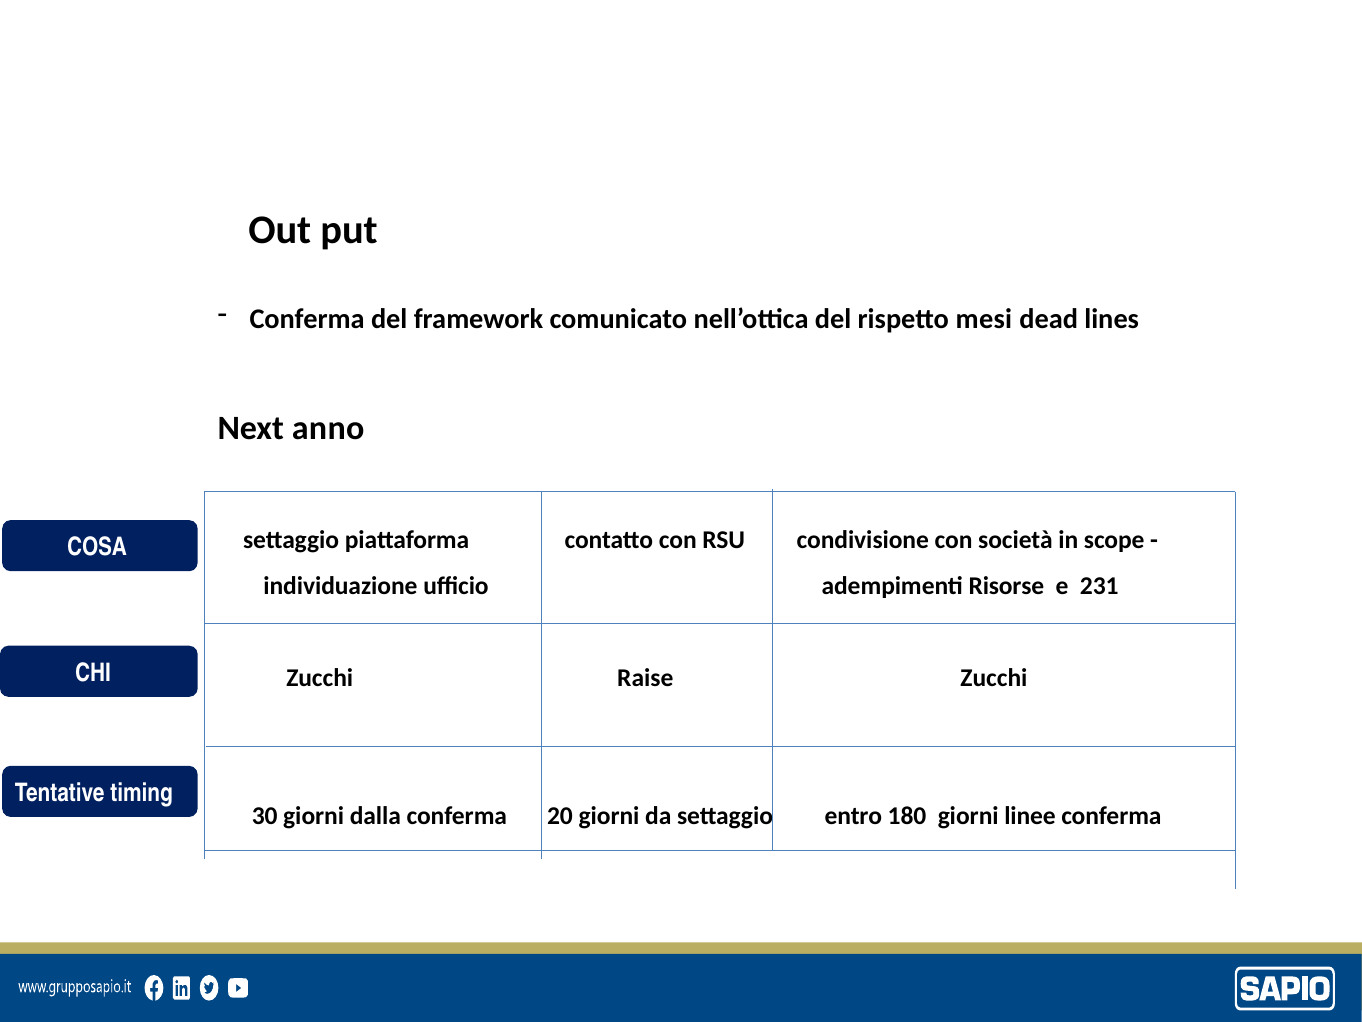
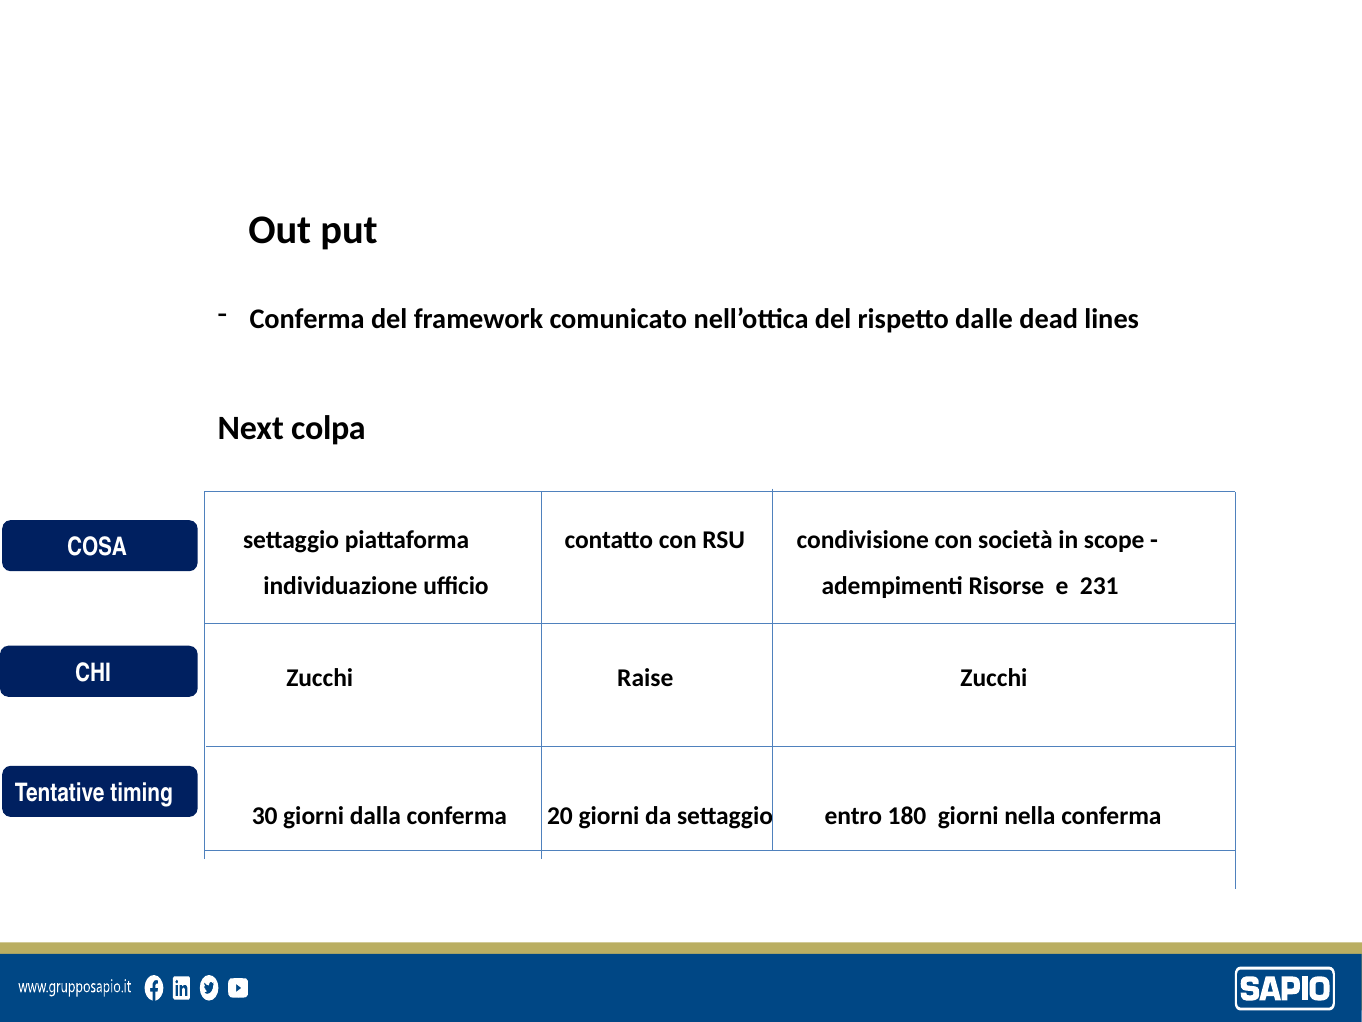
mesi: mesi -> dalle (984, 319)
anno: anno -> colpa (328, 428)
linee: linee -> nella (1030, 815)
